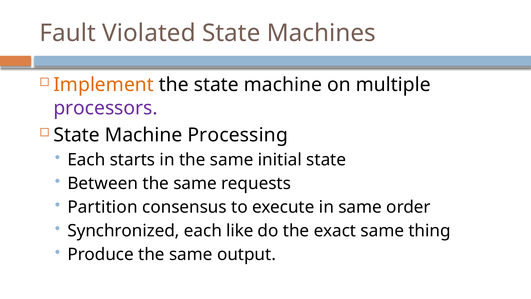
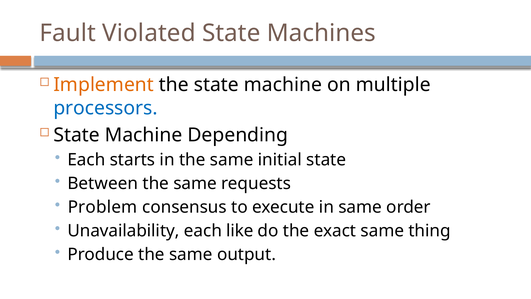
processors colour: purple -> blue (106, 108)
Processing: Processing -> Depending (238, 135)
Partition: Partition -> Problem (102, 207)
Synchronized: Synchronized -> Unavailability (123, 231)
